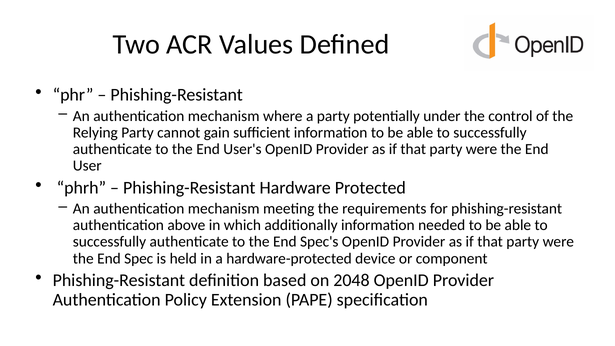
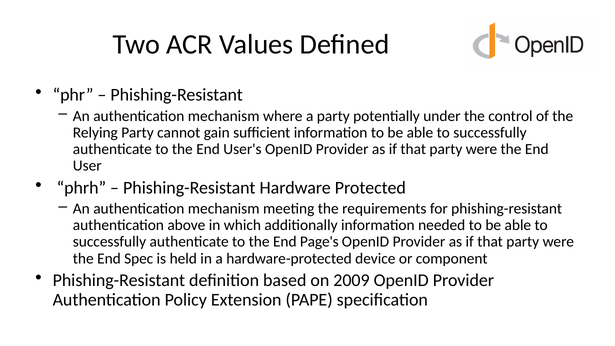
Spec's: Spec's -> Page's (319, 242)
2048: 2048 -> 2009 (351, 280)
